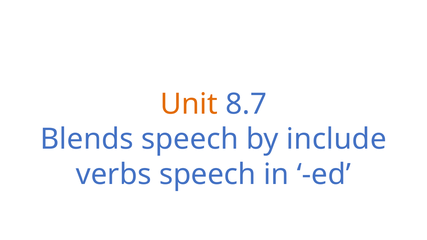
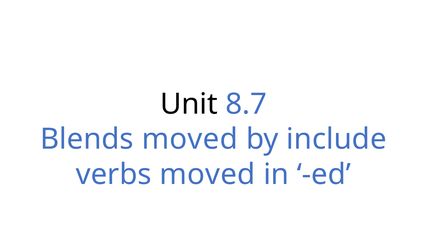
Unit colour: orange -> black (189, 104)
Blends speech: speech -> moved (190, 139)
verbs speech: speech -> moved (207, 175)
